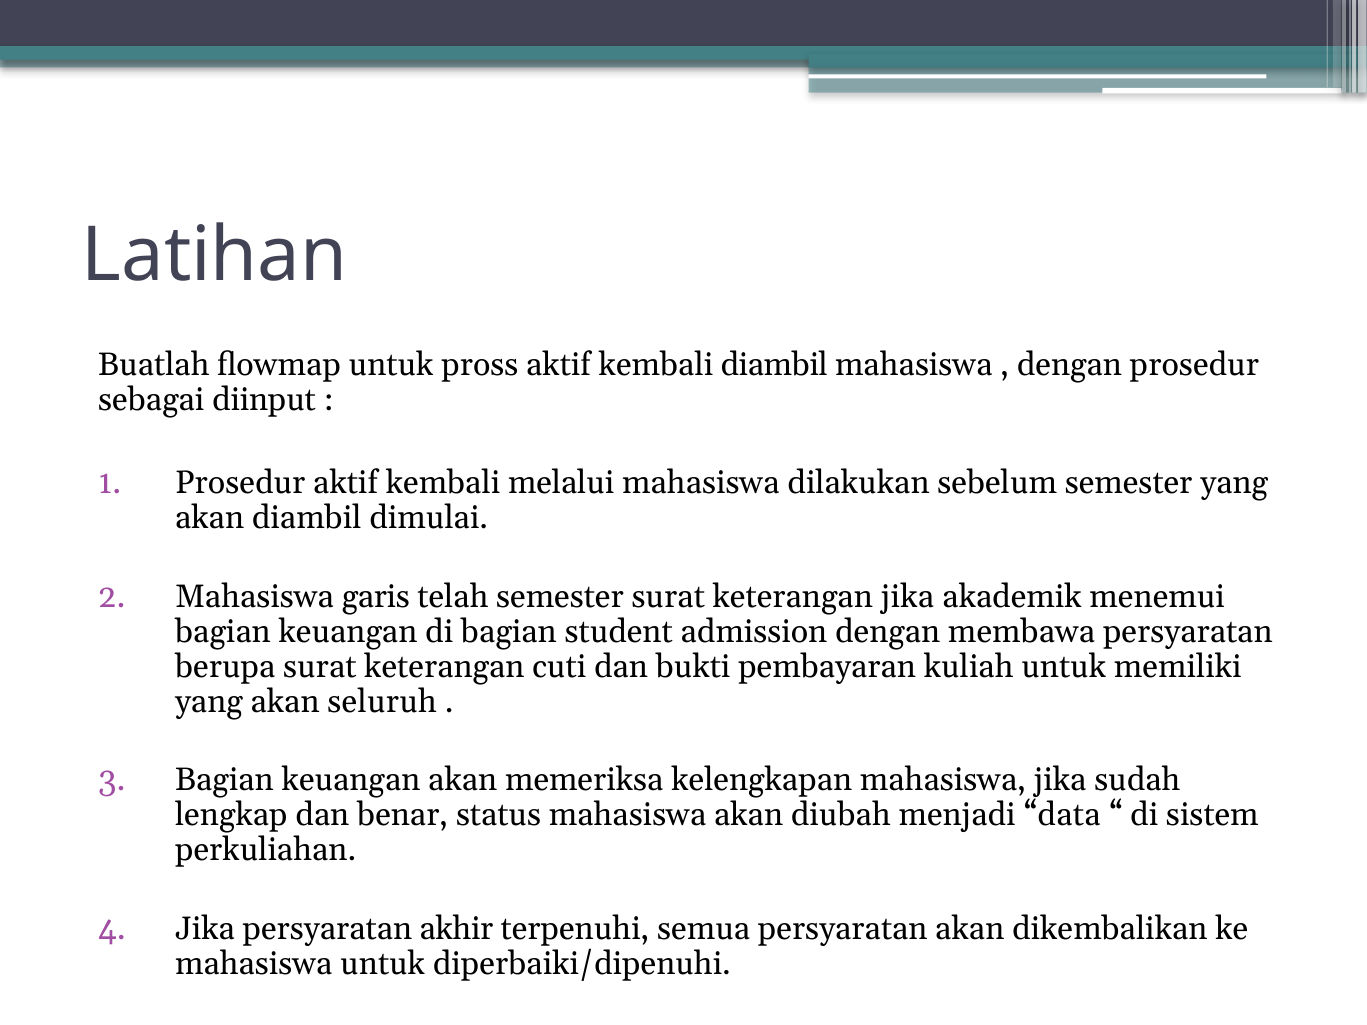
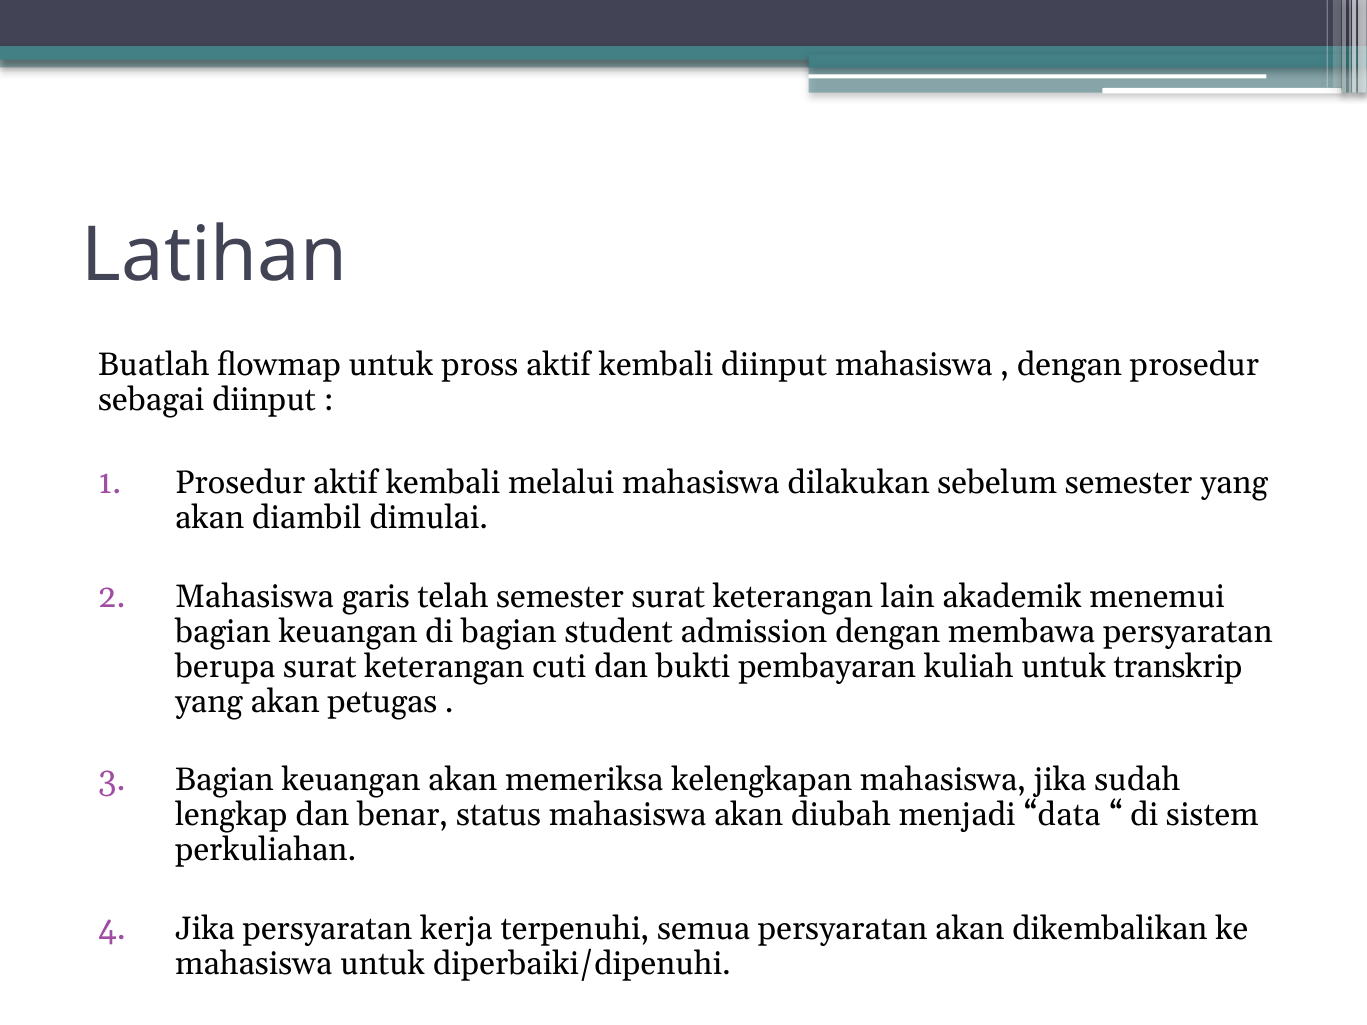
kembali diambil: diambil -> diinput (774, 365)
keterangan jika: jika -> lain (908, 597)
memiliki: memiliki -> transkrip (1178, 667)
seluruh: seluruh -> petugas (382, 702)
akhir: akhir -> kerja (456, 929)
